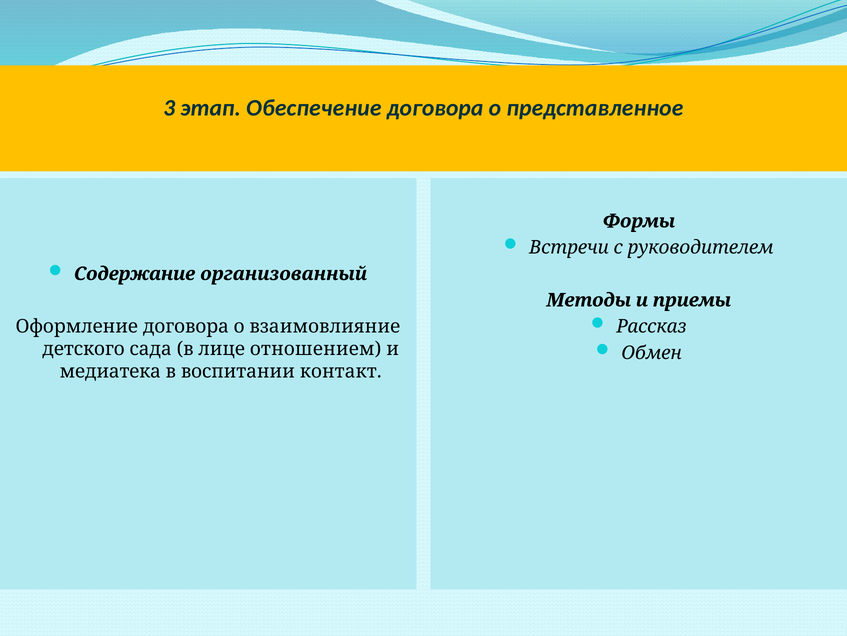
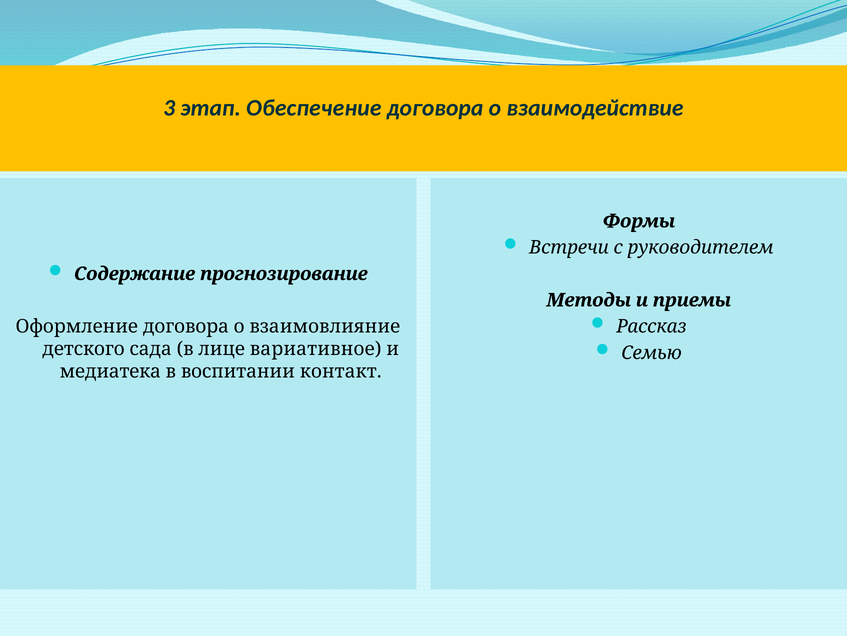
представленное: представленное -> взаимодействие (595, 108)
организованный: организованный -> прогнозирование (284, 274)
Обмен: Обмен -> Семью (652, 352)
отношением: отношением -> вариативное (316, 349)
